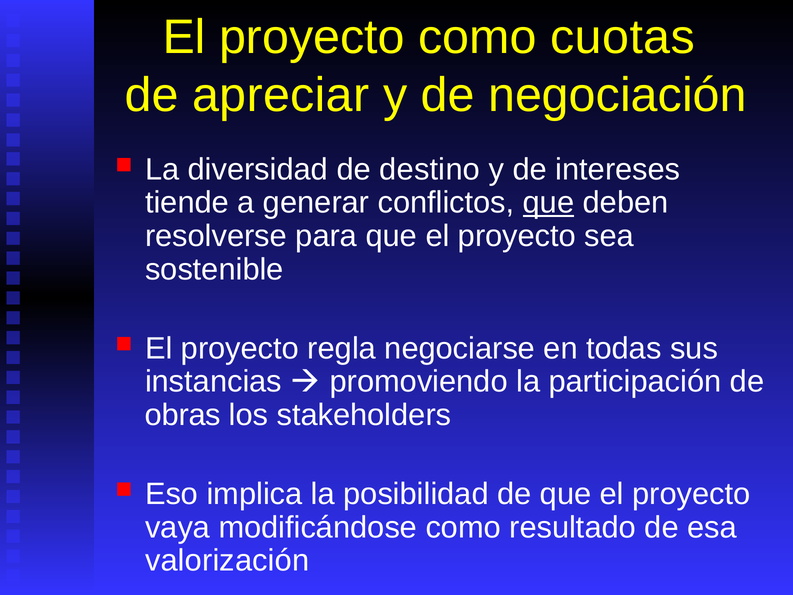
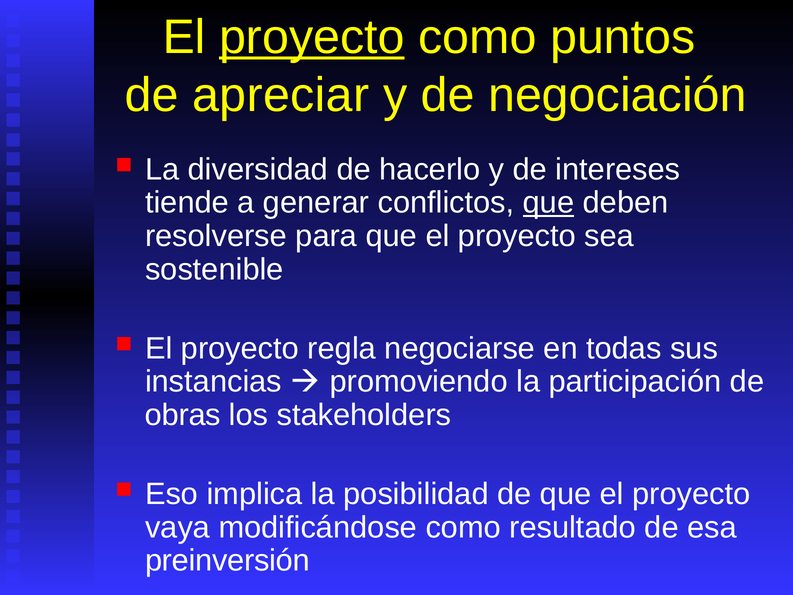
proyecto underline: none -> present (312, 37)
cuotas: cuotas -> puntos (623, 37)
destino: destino -> hacerlo (430, 169)
valorización: valorización -> preinversión (227, 561)
